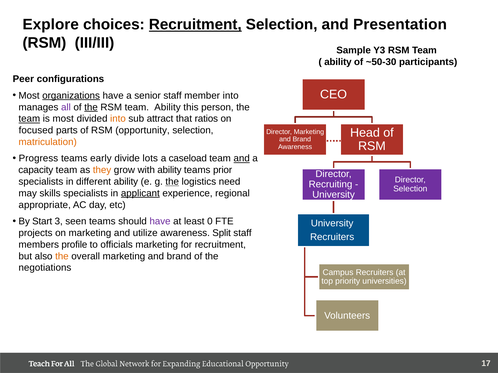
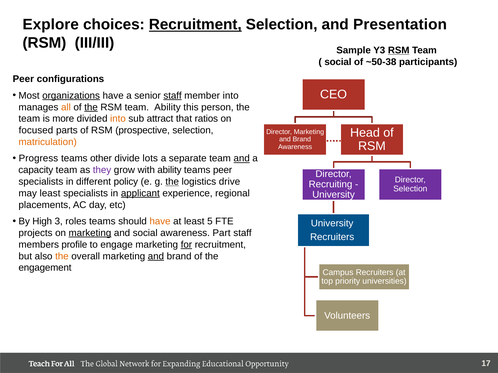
RSM underline: none -> present (399, 50)
ability: ability -> social (338, 62)
~50-30: ~50-30 -> ~50-38 (381, 62)
staff underline: none -> present (173, 96)
all colour: purple -> orange (66, 107)
team underline: present -> none (29, 119)
is most: most -> more (63, 119)
opportunity: opportunity -> prospective (143, 131)
early: early -> other (101, 159)
caseload: caseload -> separate (188, 159)
they colour: orange -> purple (102, 170)
teams prior: prior -> peer (223, 170)
different ability: ability -> policy (126, 182)
need: need -> drive (230, 182)
may skills: skills -> least (50, 194)
appropriate: appropriate -> placements (45, 205)
Start: Start -> High (42, 222)
seen: seen -> roles (76, 222)
have colour: purple -> orange (160, 222)
0: 0 -> 5 (210, 222)
marketing underline: none -> present (90, 233)
and utilize: utilize -> social (145, 233)
Split: Split -> Part (222, 233)
officials: officials -> engage (117, 245)
for underline: none -> present (186, 245)
and underline: none -> present (156, 257)
negotiations: negotiations -> engagement (45, 268)
